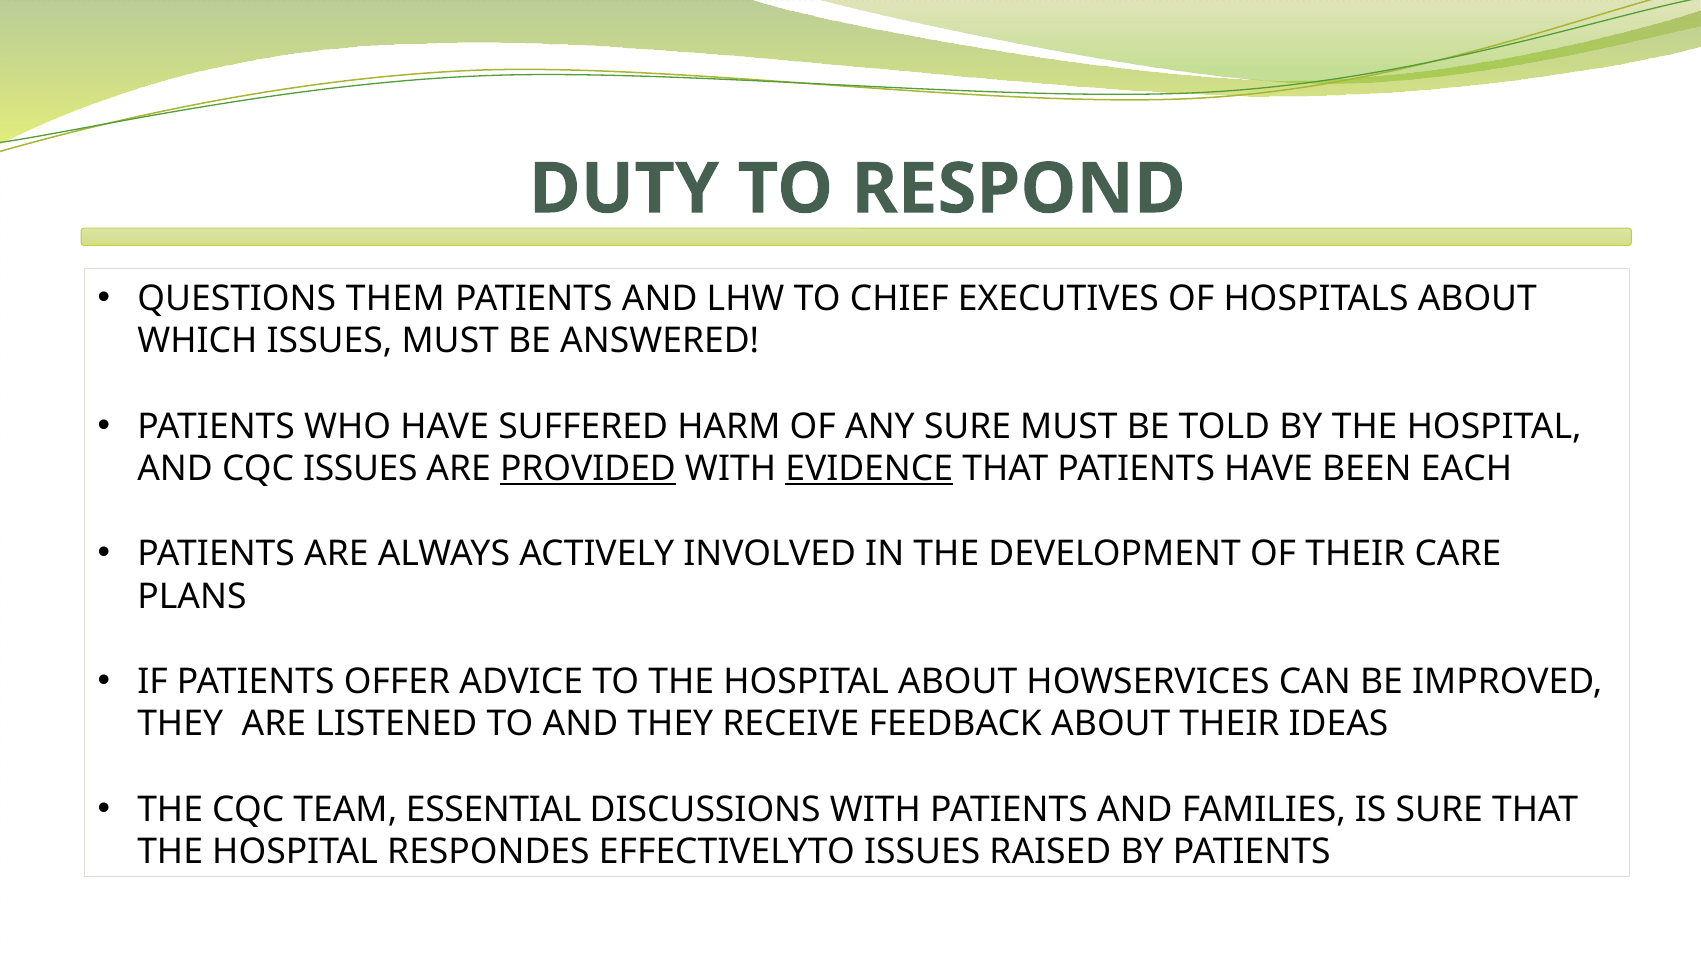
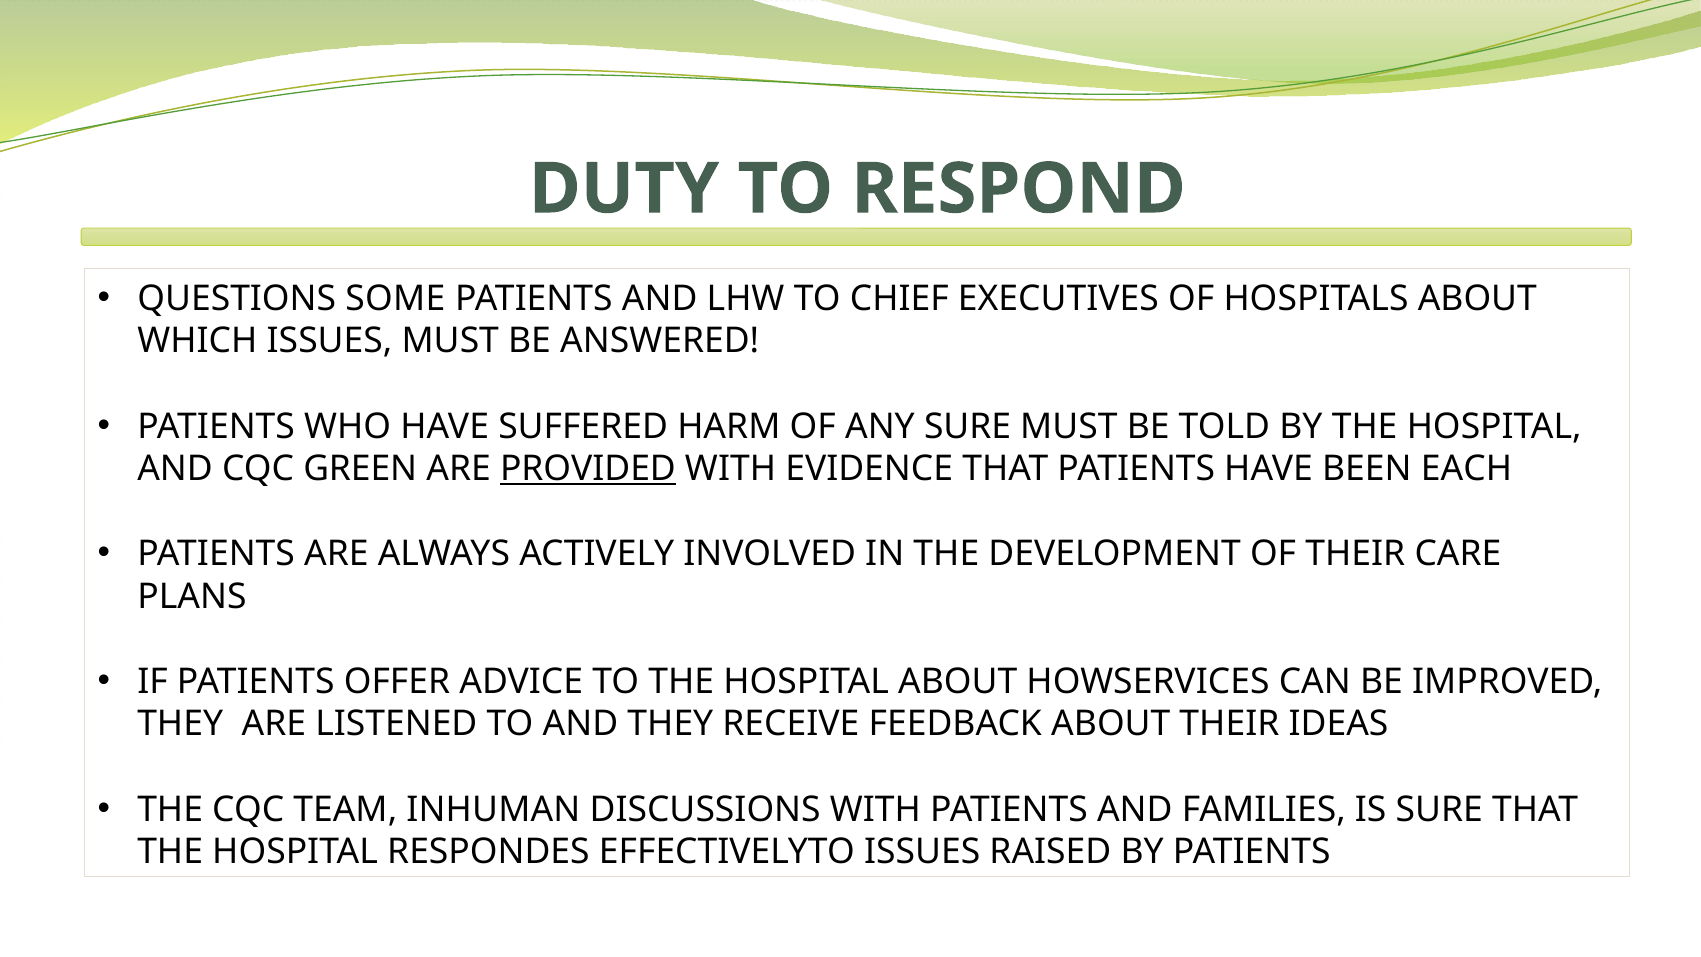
THEM: THEM -> SOME (395, 299)
CQC ISSUES: ISSUES -> GREEN (360, 469)
EVIDENCE underline: present -> none (869, 469)
ESSENTIAL: ESSENTIAL -> INHUMAN (493, 809)
